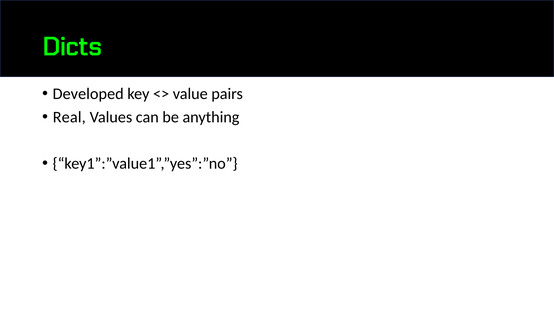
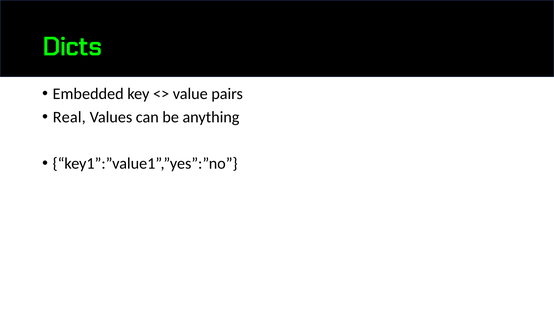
Developed: Developed -> Embedded (88, 94)
